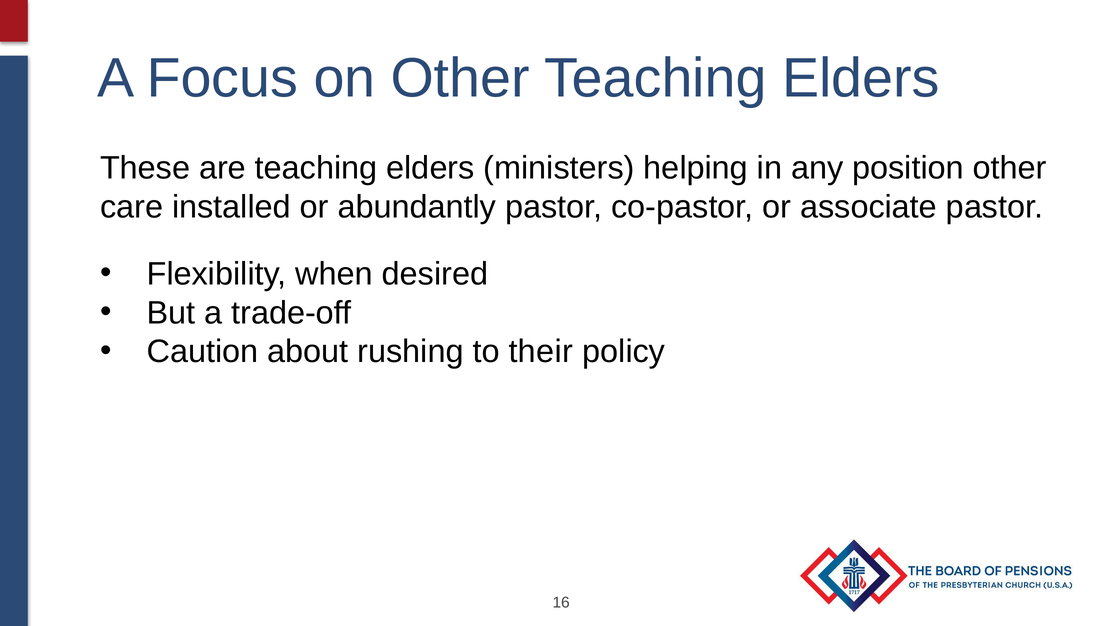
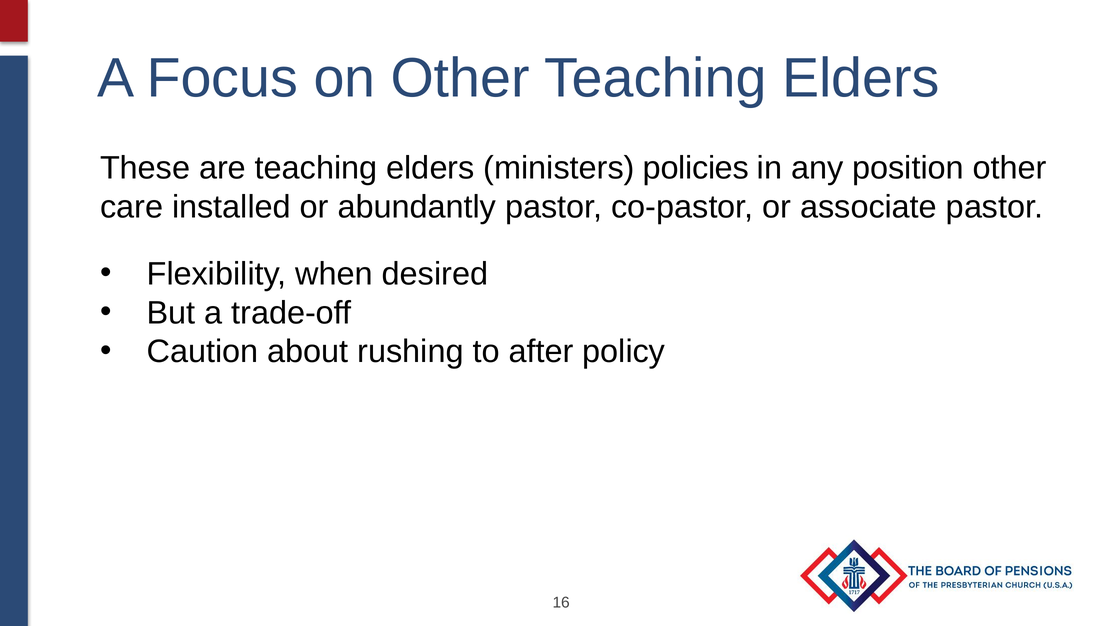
helping: helping -> policies (696, 168)
their: their -> after (541, 352)
